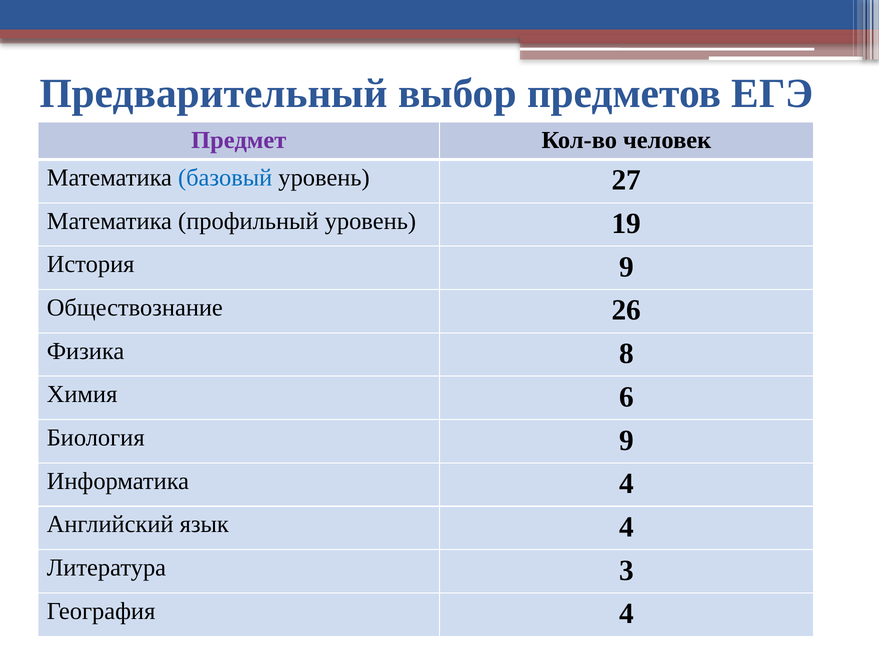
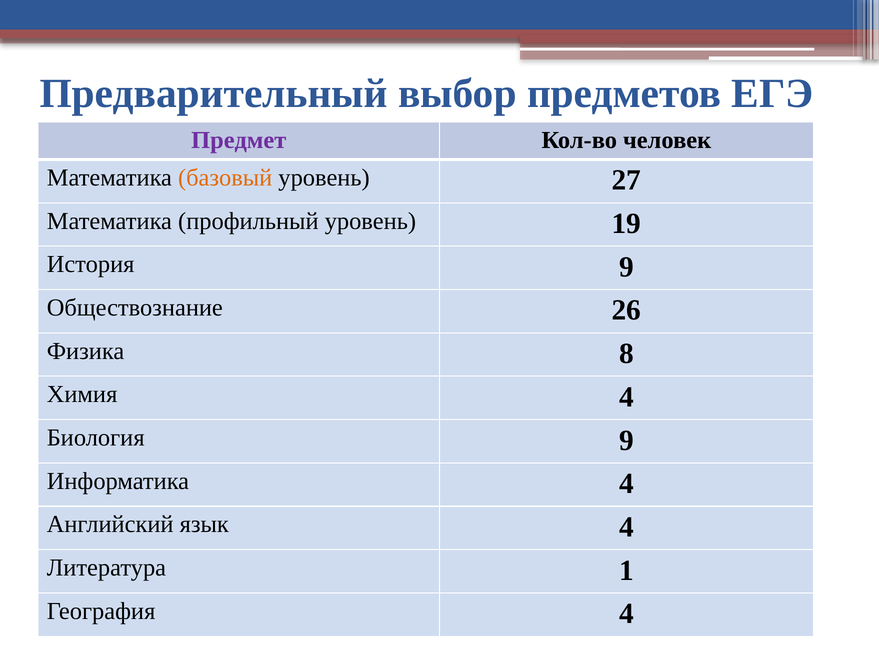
базовый colour: blue -> orange (225, 178)
Химия 6: 6 -> 4 (626, 397)
3: 3 -> 1 (626, 571)
